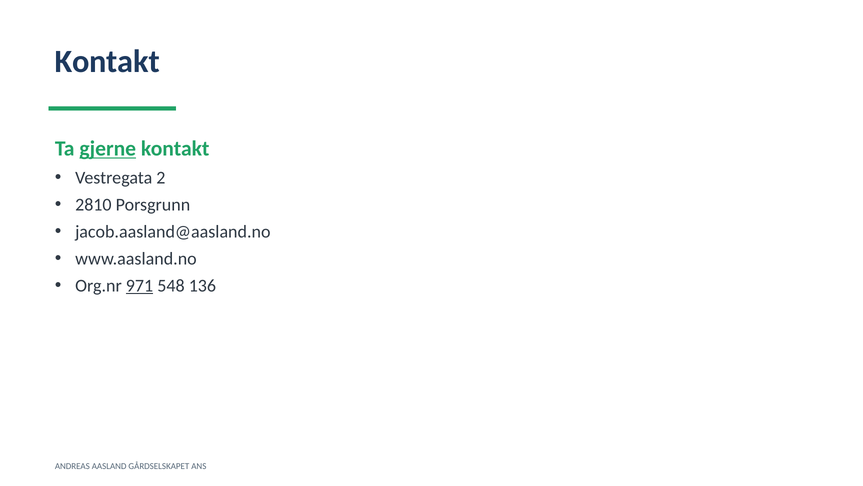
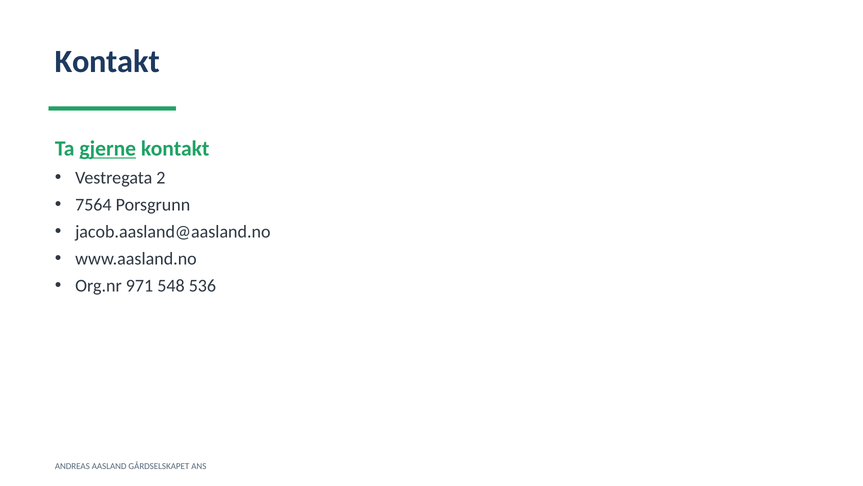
2810: 2810 -> 7564 (93, 204)
971 underline: present -> none (140, 285)
136: 136 -> 536 (202, 285)
